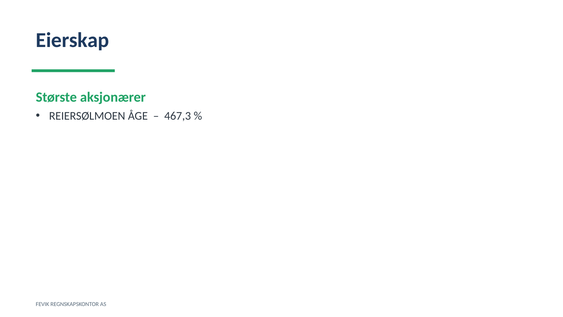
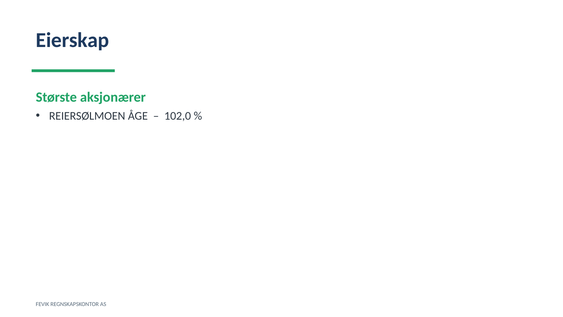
467,3: 467,3 -> 102,0 (178, 116)
